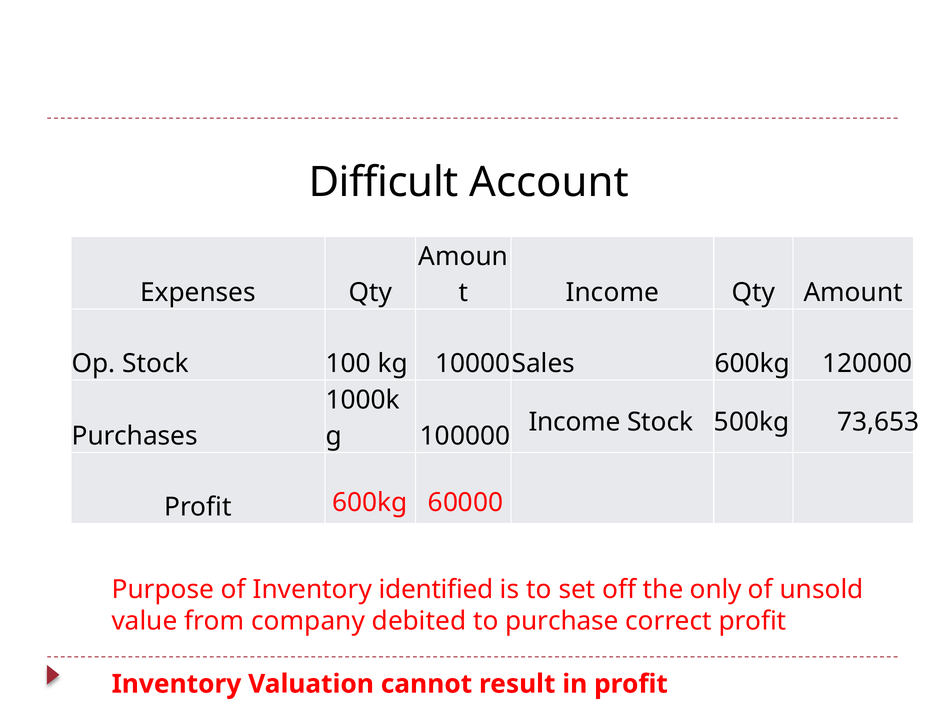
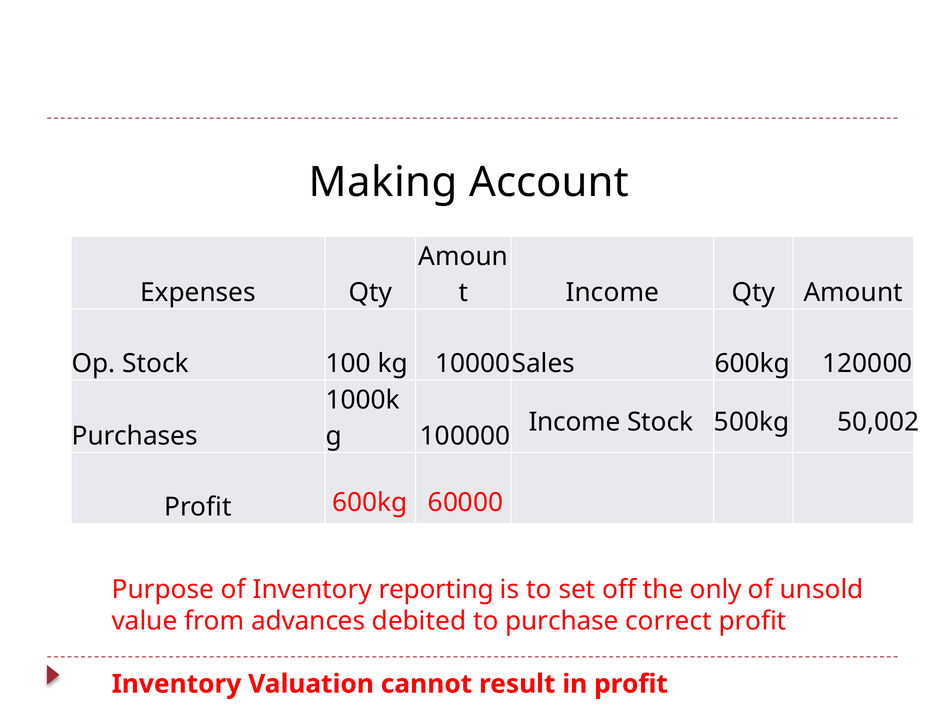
Difficult: Difficult -> Making (383, 182)
73,653: 73,653 -> 50,002 (878, 422)
identified: identified -> reporting (436, 589)
company: company -> advances (308, 621)
